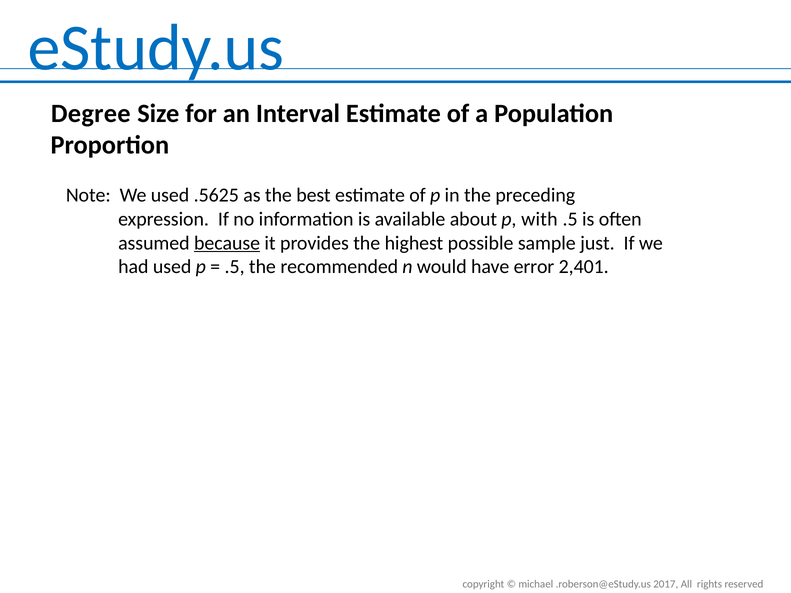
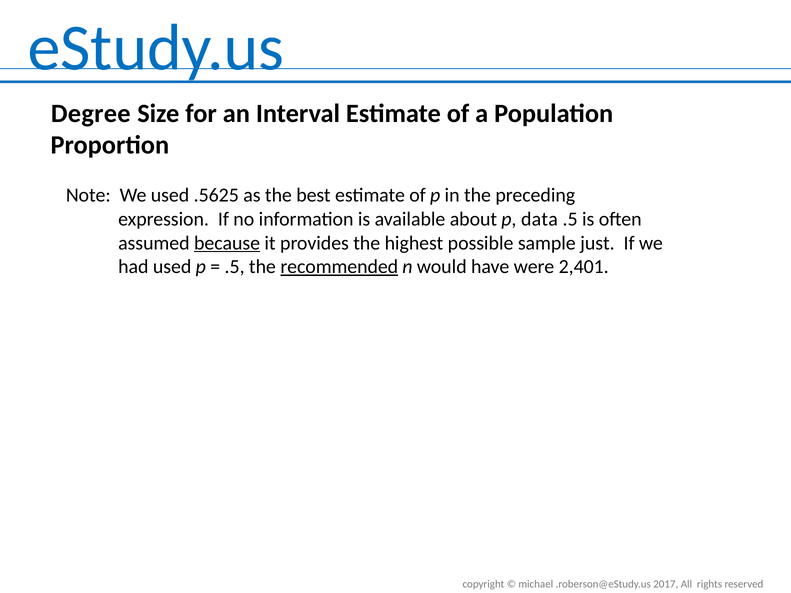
with: with -> data (539, 219)
recommended underline: none -> present (339, 267)
error: error -> were (534, 267)
